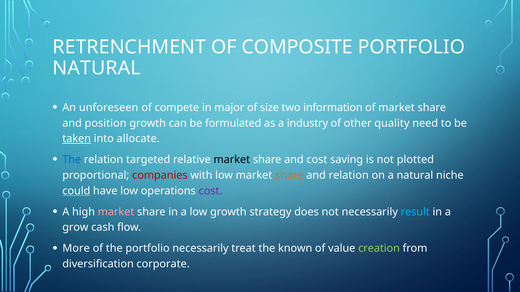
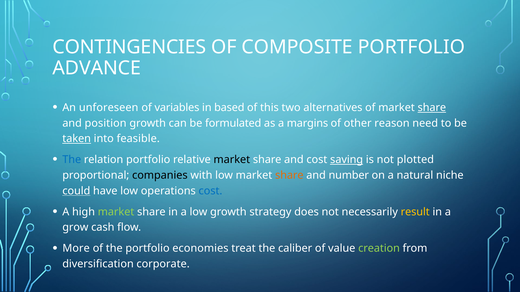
RETRENCHMENT: RETRENCHMENT -> CONTINGENCIES (129, 47)
NATURAL: NATURAL -> ADVANCE (97, 68)
compete: compete -> variables (177, 108)
major: major -> based (229, 108)
size: size -> this (269, 108)
information: information -> alternatives (333, 108)
share underline: none -> present (432, 108)
industry: industry -> margins (307, 123)
quality: quality -> reason (392, 123)
allocate: allocate -> feasible (138, 139)
relation targeted: targeted -> portfolio (148, 160)
saving underline: none -> present (347, 160)
companies colour: red -> black (160, 176)
and relation: relation -> number (349, 176)
cost colour: purple -> blue (210, 191)
market colour: pink -> light green (116, 212)
result colour: light blue -> yellow (415, 212)
portfolio necessarily: necessarily -> economies (200, 249)
known: known -> caliber (295, 249)
